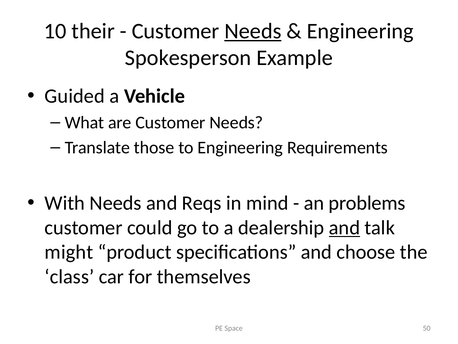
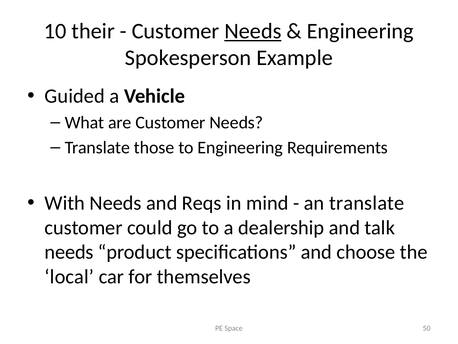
an problems: problems -> translate (367, 203)
and underline: present -> none (344, 227)
might: might -> needs (69, 252)
class: class -> local (69, 276)
